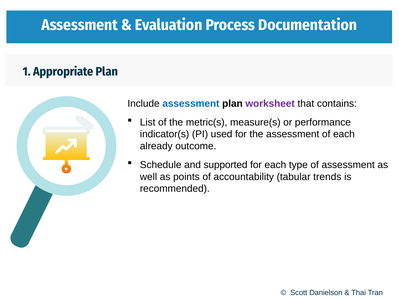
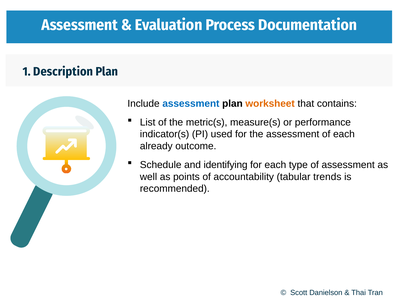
Appropriate: Appropriate -> Description (63, 72)
worksheet colour: purple -> orange (270, 104)
supported: supported -> identifying (226, 165)
